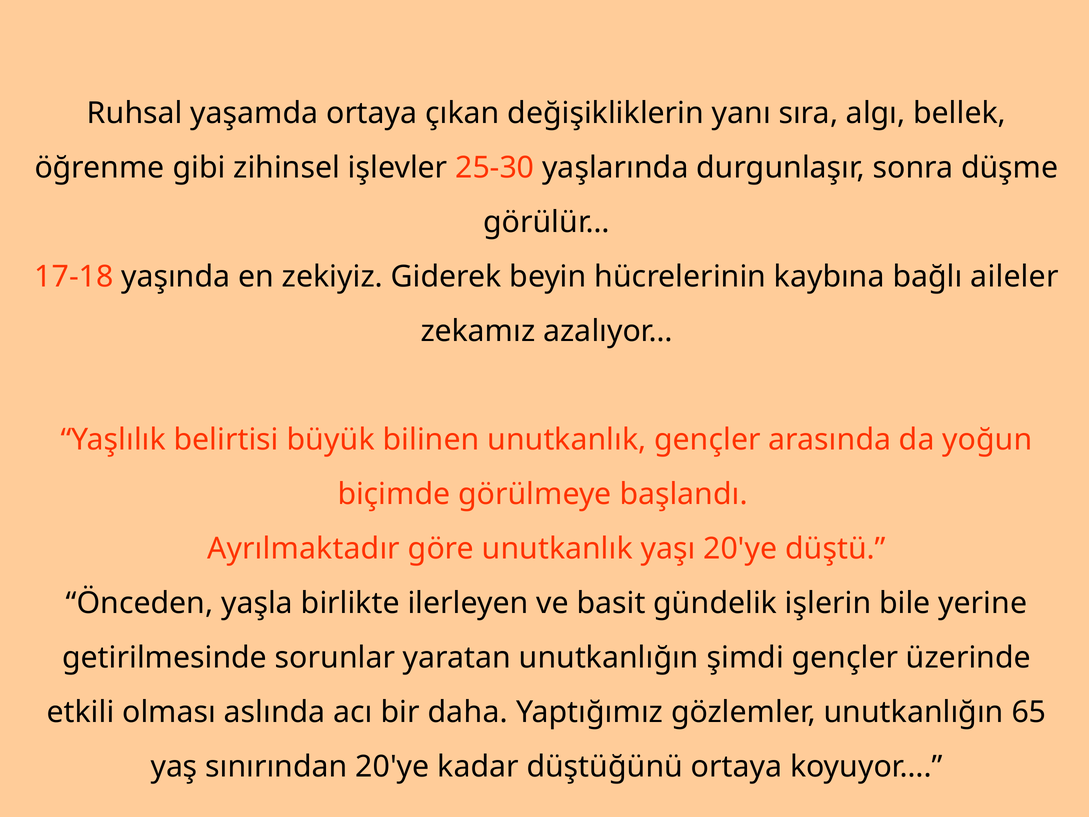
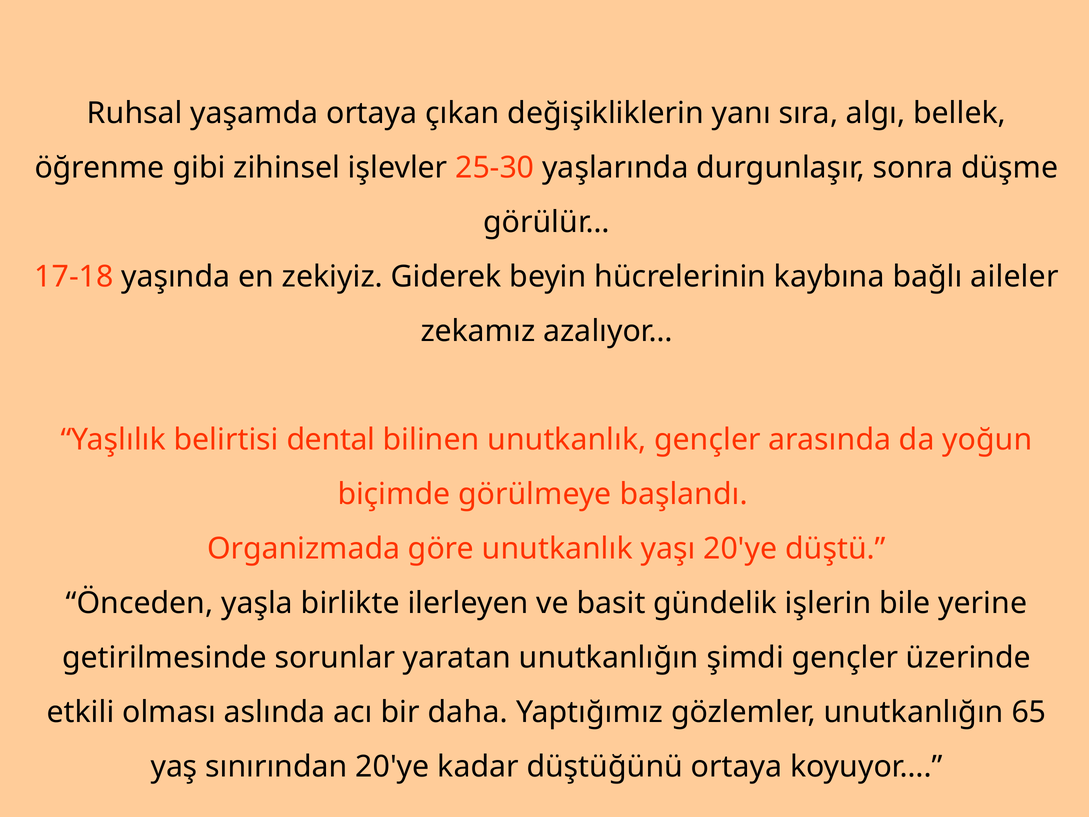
büyük: büyük -> dental (331, 440)
Ayrılmaktadır: Ayrılmaktadır -> Organizmada (304, 549)
